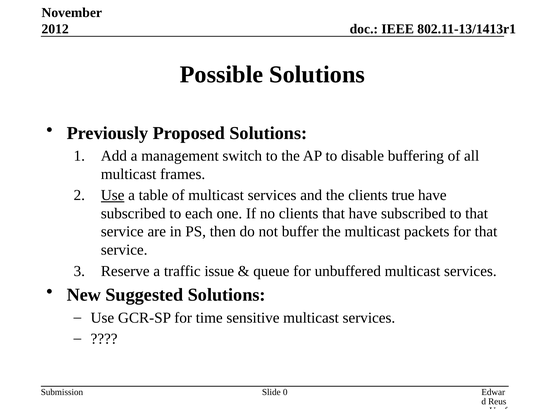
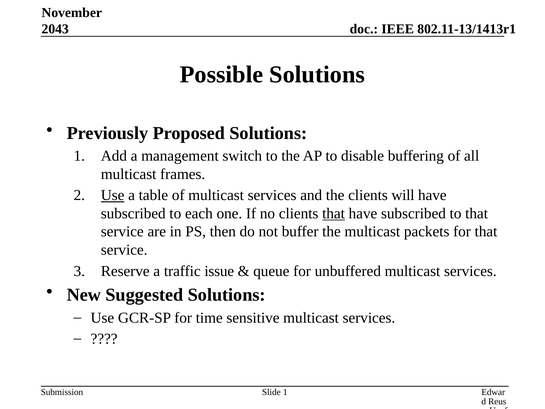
2012: 2012 -> 2043 (55, 29)
true: true -> will (403, 195)
that underline: none -> present (334, 213)
Slide 0: 0 -> 1 (285, 392)
